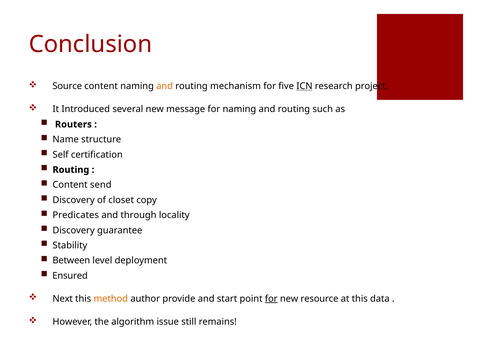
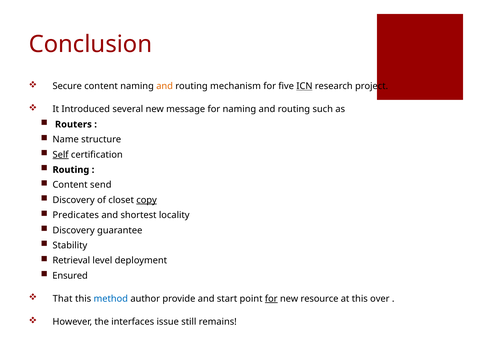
Source: Source -> Secure (67, 86)
Self underline: none -> present (61, 155)
copy underline: none -> present (147, 200)
through: through -> shortest (139, 215)
Between: Between -> Retrieval (71, 261)
Next: Next -> That (63, 299)
method colour: orange -> blue (111, 299)
data: data -> over (380, 299)
algorithm: algorithm -> interfaces (133, 322)
